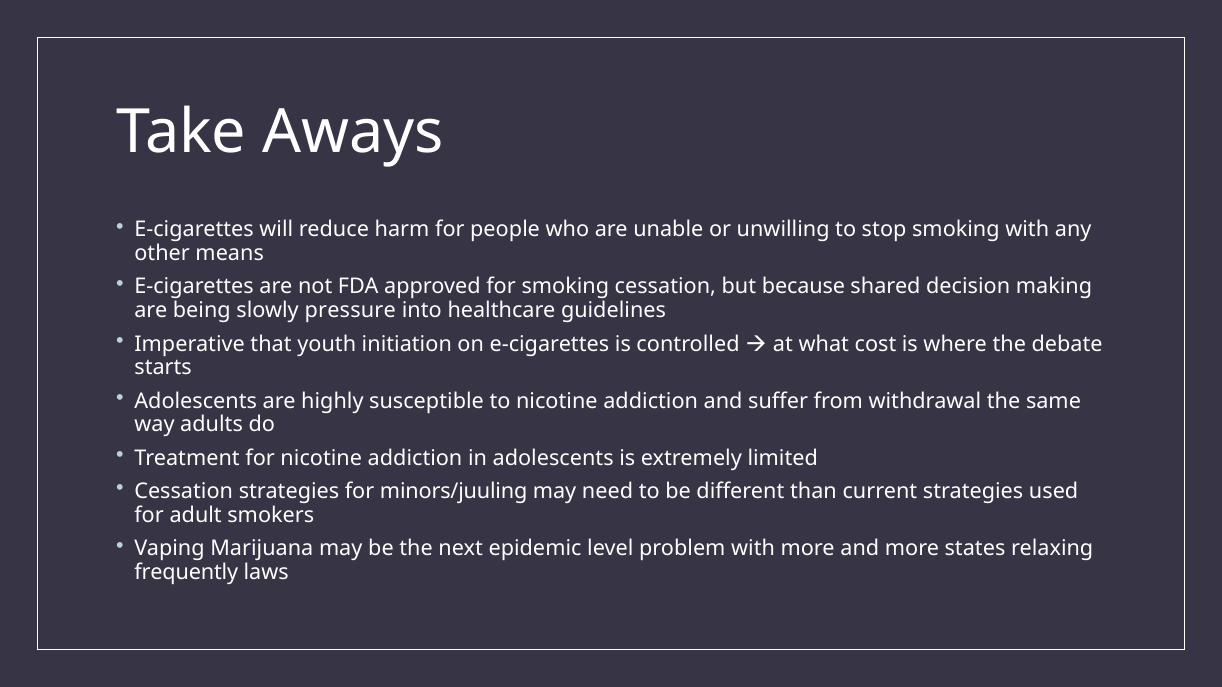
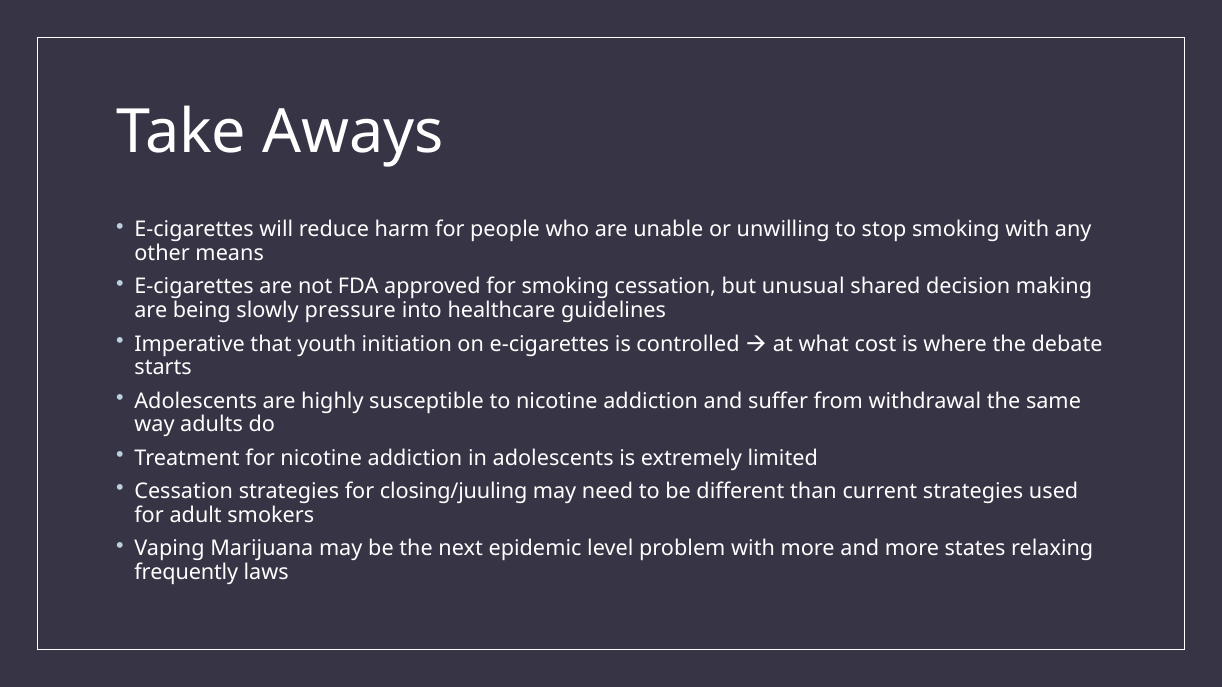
because: because -> unusual (803, 287)
minors/juuling: minors/juuling -> closing/juuling (454, 492)
